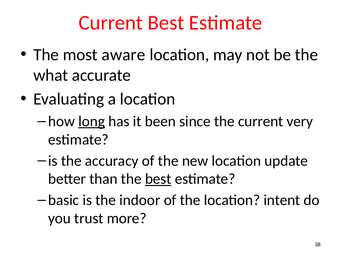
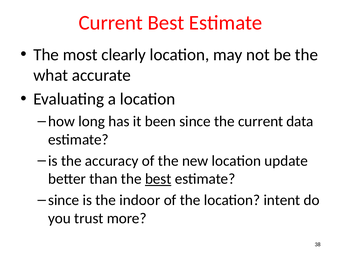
aware: aware -> clearly (124, 55)
long underline: present -> none (92, 121)
very: very -> data (300, 121)
basic: basic -> since (64, 200)
